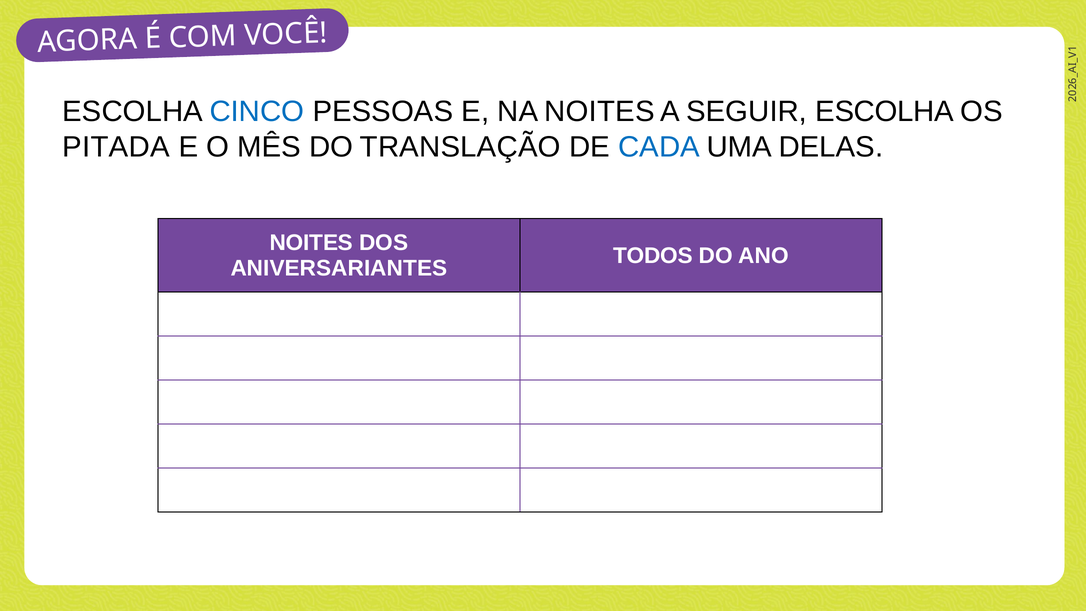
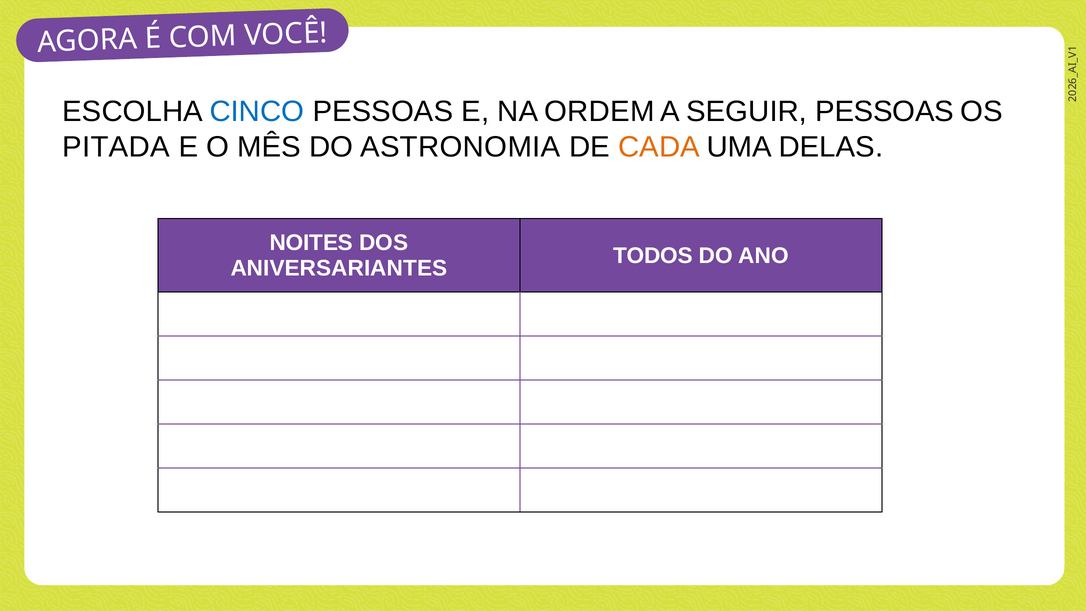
NA NOITES: NOITES -> ORDEM (599, 112)
SEGUIR ESCOLHA: ESCOLHA -> PESSOAS (885, 112)
TRANSLAÇÃO: TRANSLAÇÃO -> ASTRONOMIA (460, 147)
CADA colour: blue -> orange (659, 147)
